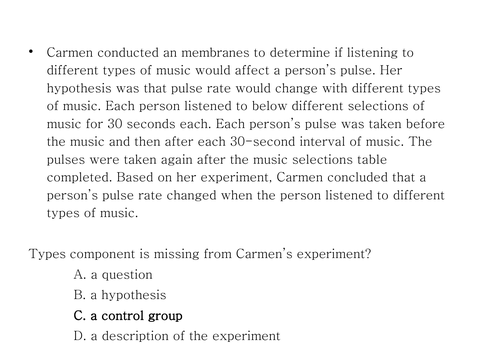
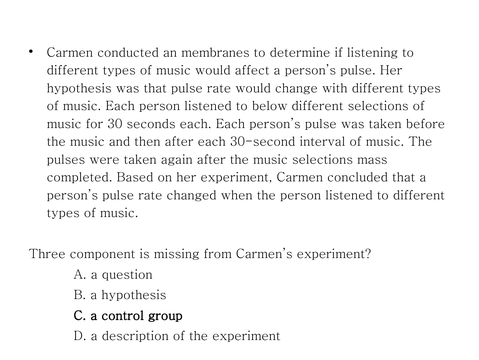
table: table -> mass (372, 159)
Types: Types -> Three (47, 254)
